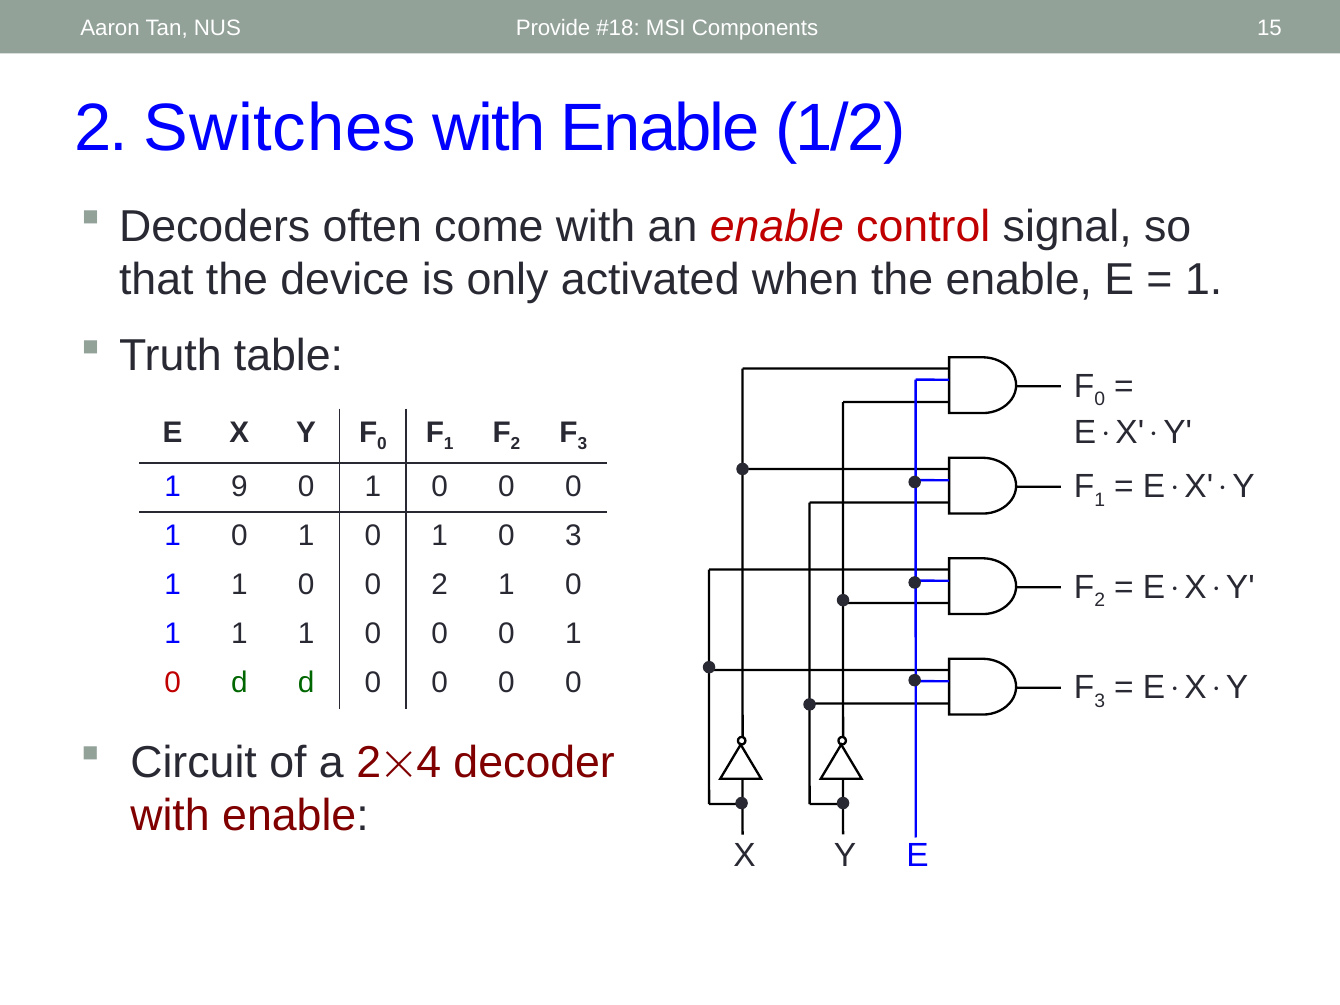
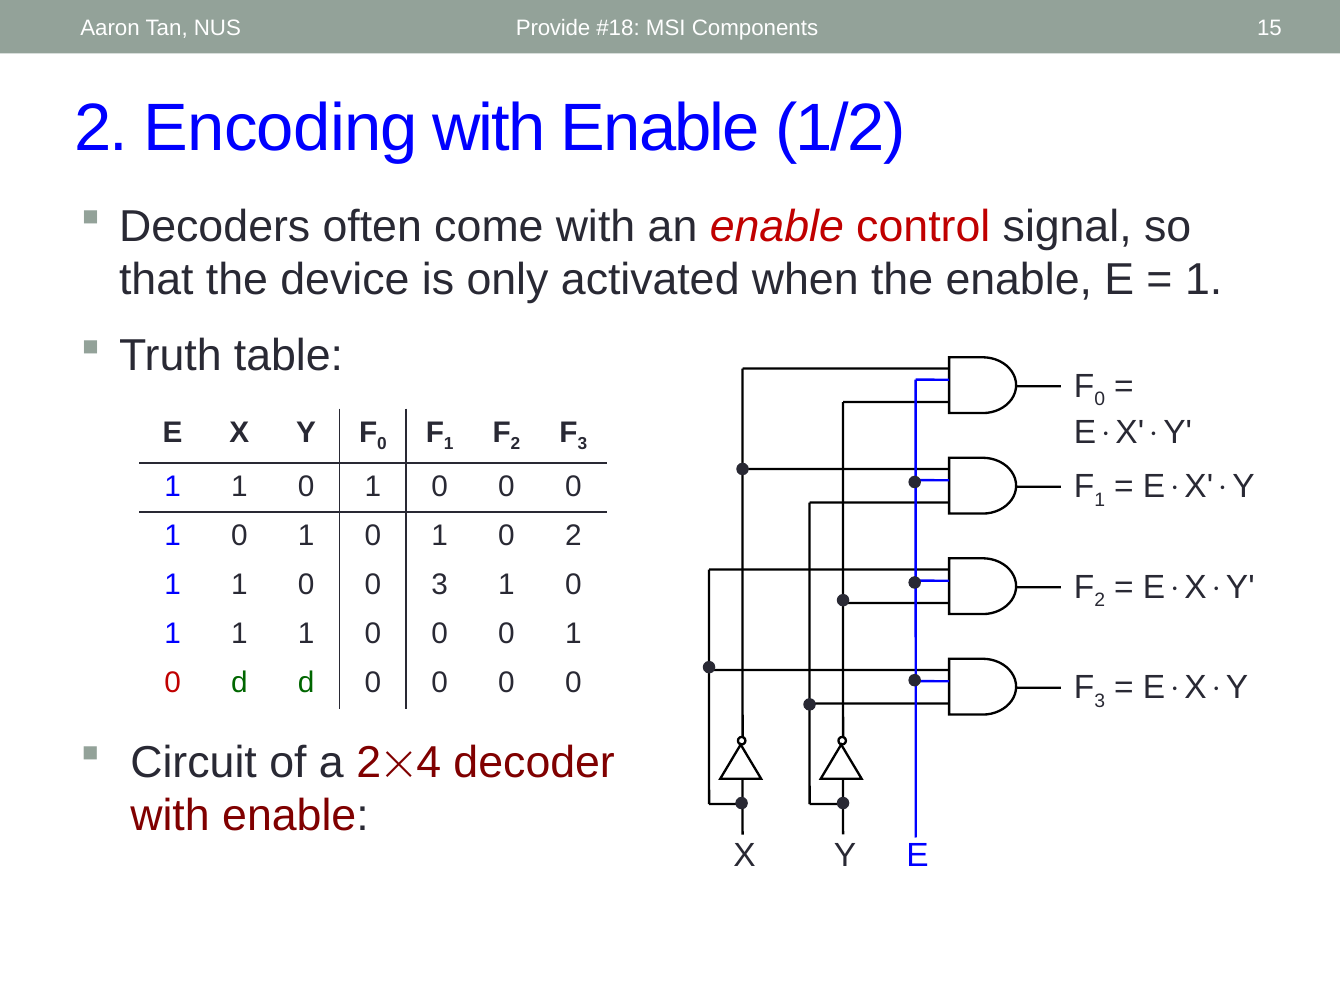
Switches: Switches -> Encoding (281, 129)
9: 9 -> 1 (239, 486)
0 3: 3 -> 2 (573, 536)
0 2: 2 -> 3 (440, 585)
